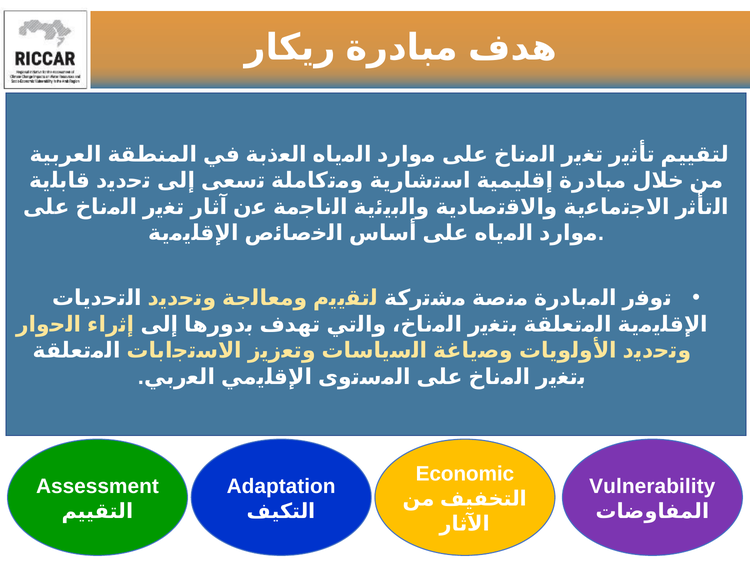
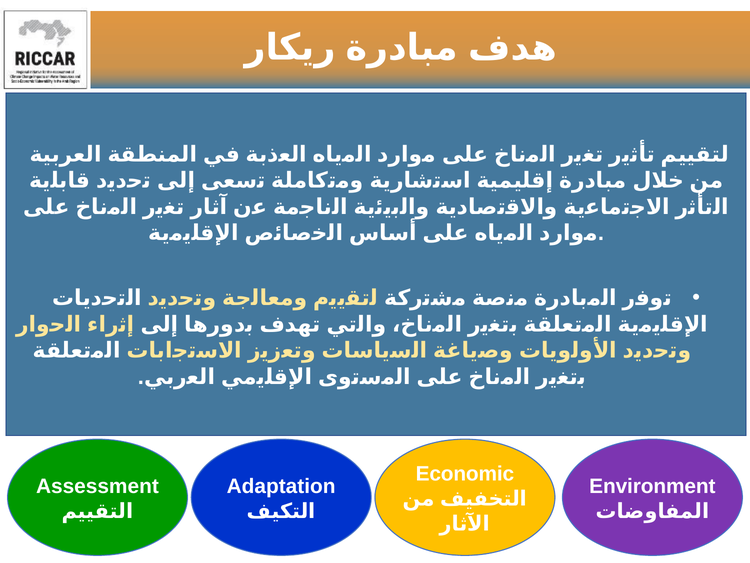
Vulnerability: Vulnerability -> Environment (652, 486)
